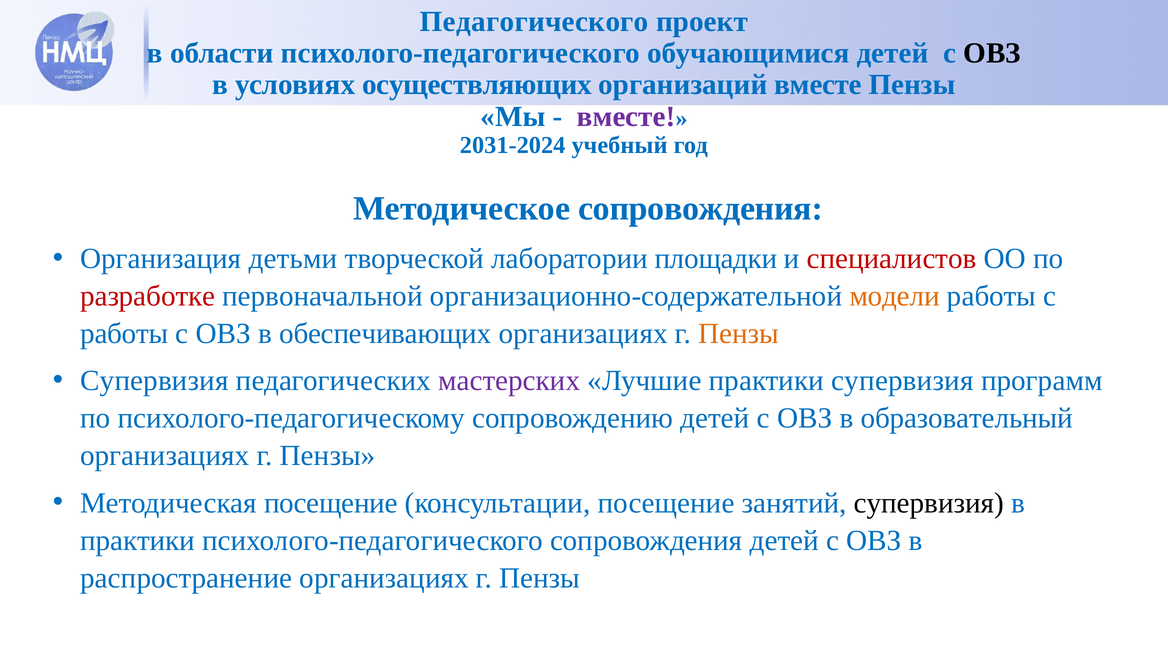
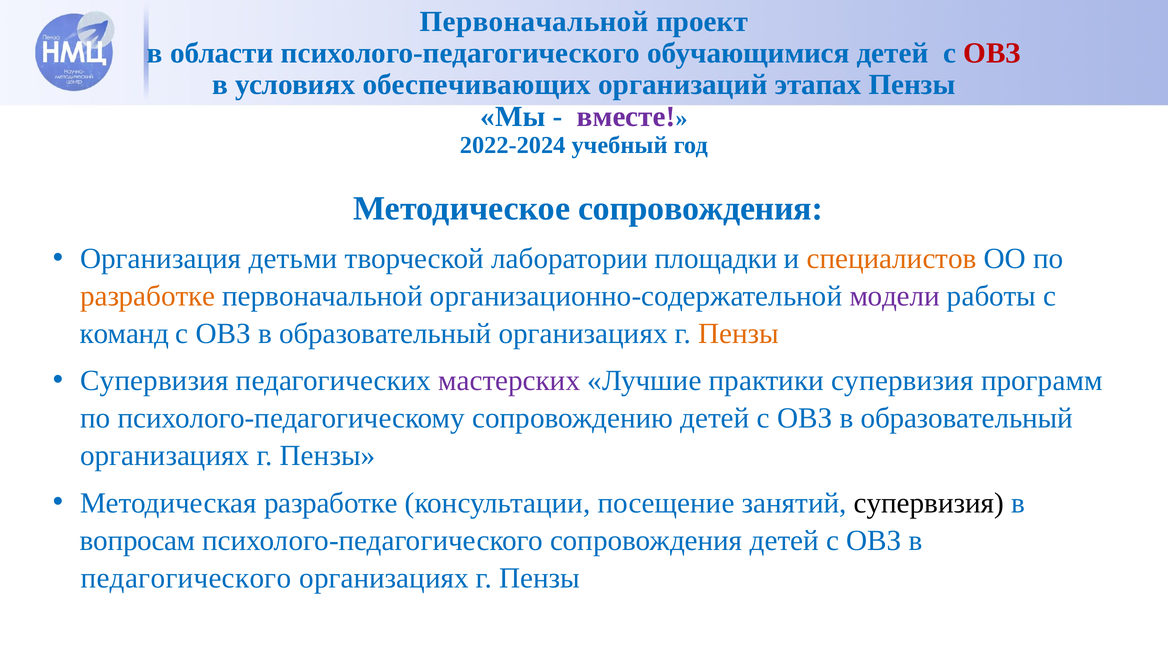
Педагогического: Педагогического -> Первоначальной (534, 22)
ОВЗ colour: black -> red (992, 53)
осуществляющих: осуществляющих -> обеспечивающих (477, 85)
организаций вместе: вместе -> этапах (818, 85)
2031-2024: 2031-2024 -> 2022-2024 (513, 145)
специалистов colour: red -> orange (892, 259)
разработке colour: red -> orange (148, 296)
модели colour: orange -> purple (895, 296)
работы: работы -> команд (124, 333)
обеспечивающих: обеспечивающих -> образовательный (385, 333)
Методическая посещение: посещение -> разработке (331, 503)
практики: практики -> вопросам (138, 540)
распространение: распространение -> педагогического (186, 578)
